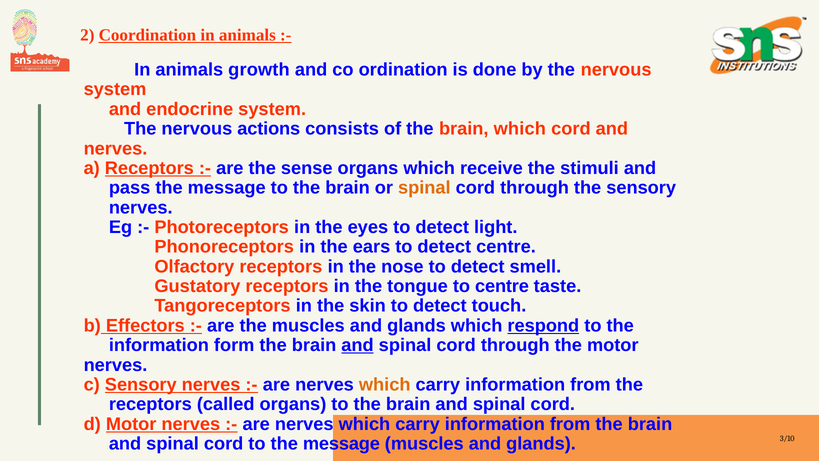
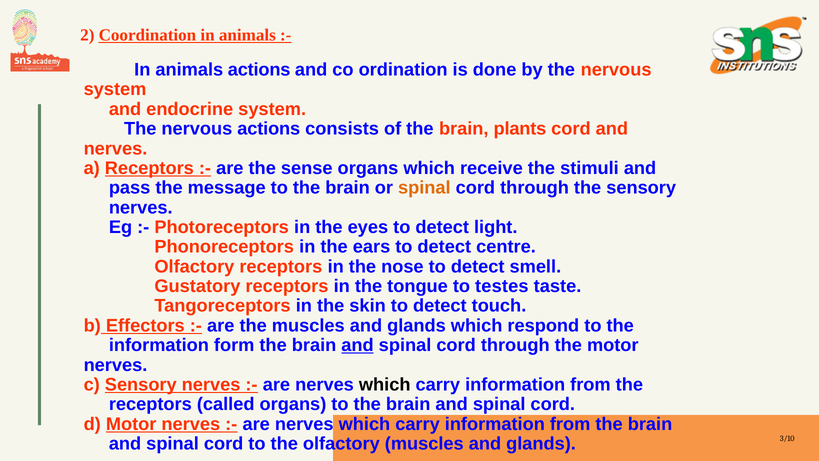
animals growth: growth -> actions (259, 70)
brain which: which -> plants (520, 129)
to centre: centre -> testes (502, 286)
respond underline: present -> none (543, 325)
which colour: orange -> black (385, 384)
to the message: message -> olfactory (341, 443)
